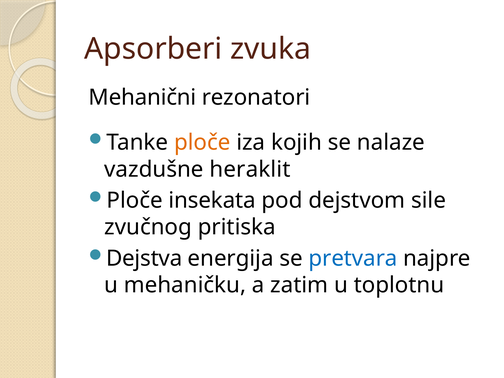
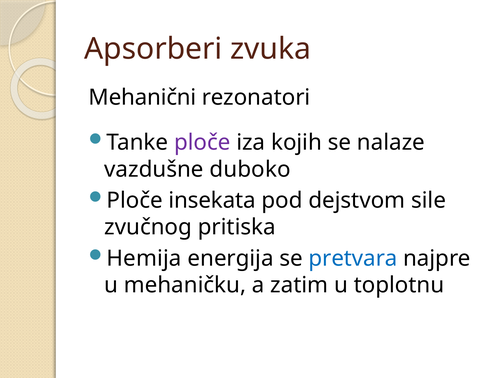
ploče colour: orange -> purple (202, 142)
heraklit: heraklit -> duboko (250, 169)
Dejstva: Dejstva -> Hemija (144, 258)
